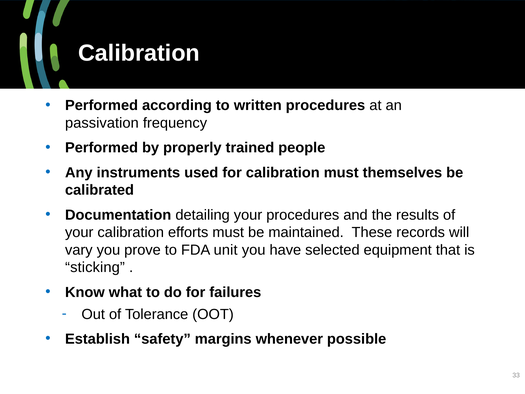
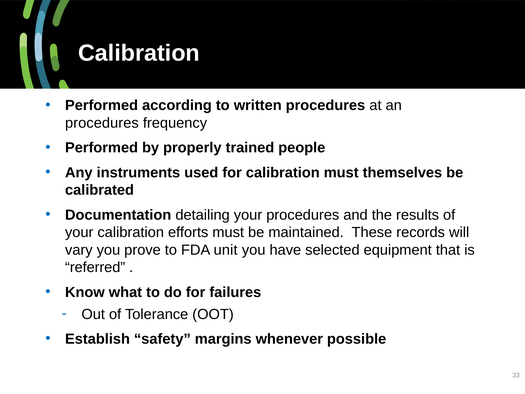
passivation: passivation -> procedures (102, 123)
sticking: sticking -> referred (95, 267)
